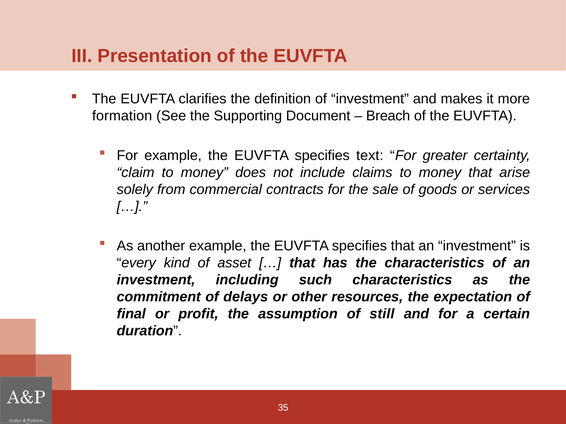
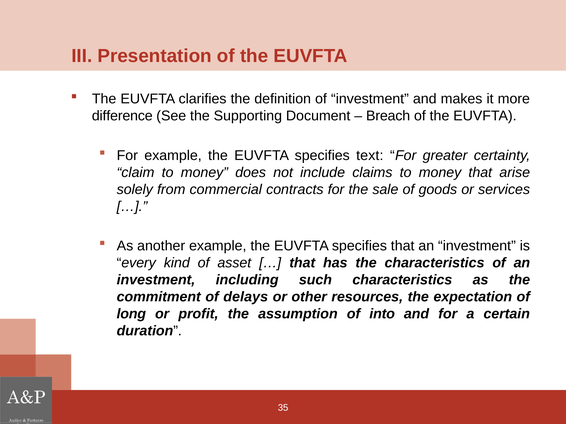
formation: formation -> difference (122, 116)
final: final -> long (131, 314)
still: still -> into (382, 314)
